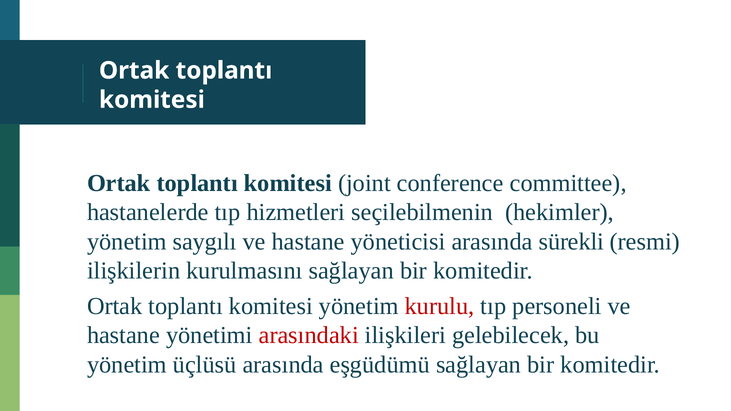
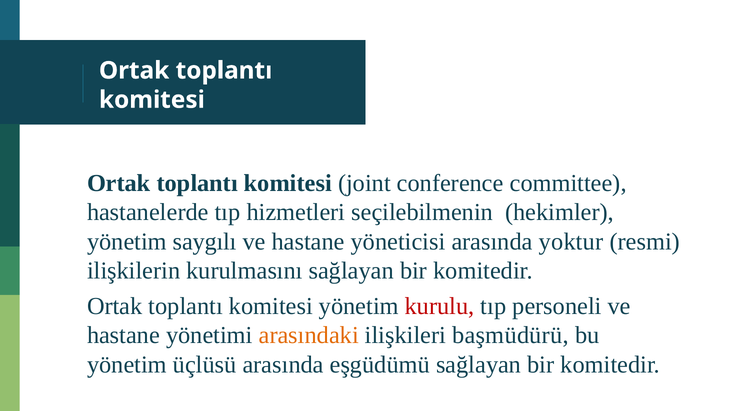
sürekli: sürekli -> yoktur (571, 242)
arasındaki colour: red -> orange (309, 335)
gelebilecek: gelebilecek -> başmüdürü (510, 335)
